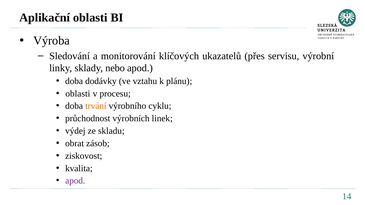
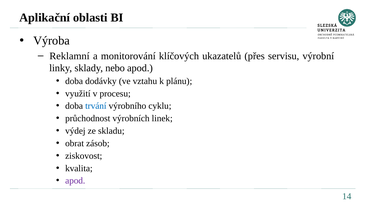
Sledování: Sledování -> Reklamní (69, 56)
oblasti: oblasti -> využití (78, 94)
trvání colour: orange -> blue (96, 106)
